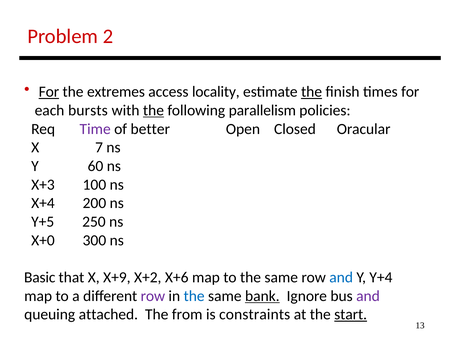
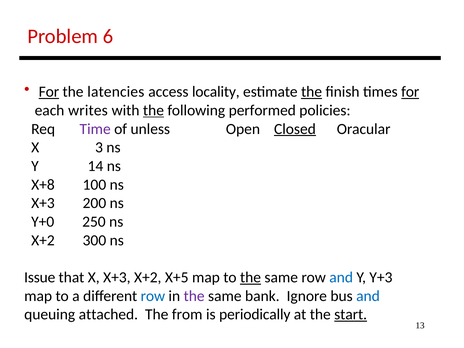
2: 2 -> 6 (108, 36)
extremes: extremes -> latencies (116, 92)
for underline: none -> present (410, 92)
bursts: bursts -> writes (88, 110)
parallelism: parallelism -> performed (262, 110)
better: better -> unless (150, 129)
Closed underline: none -> present (295, 129)
7: 7 -> 3 (99, 148)
60: 60 -> 14 (95, 166)
X+3: X+3 -> X+8 (43, 185)
X+4: X+4 -> X+3 (43, 203)
Y+5: Y+5 -> Y+0 (43, 222)
X+0: X+0 -> X+2 (43, 240)
Basic: Basic -> Issue (40, 277)
X X+9: X+9 -> X+3 (117, 277)
X+6: X+6 -> X+5 (177, 277)
the underline: none -> present (251, 277)
Y+4: Y+4 -> Y+3 (381, 277)
row colour: purple -> blue (153, 296)
the colour: blue -> purple (194, 296)
bank underline: present -> none (262, 296)
and colour: purple -> blue (368, 296)
constraints: constraints -> periodically (255, 315)
